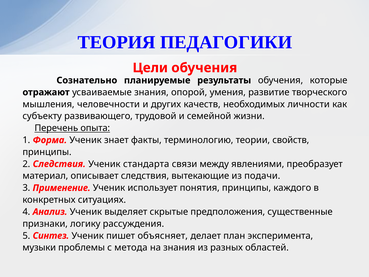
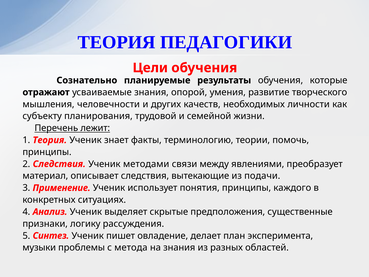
развивающего: развивающего -> планирования (98, 116)
опыта: опыта -> лежит (95, 128)
1 Форма: Форма -> Теория (50, 140)
свойств: свойств -> помочь (291, 140)
стандарта: стандарта -> методами (146, 164)
объясняет: объясняет -> овладение (163, 235)
